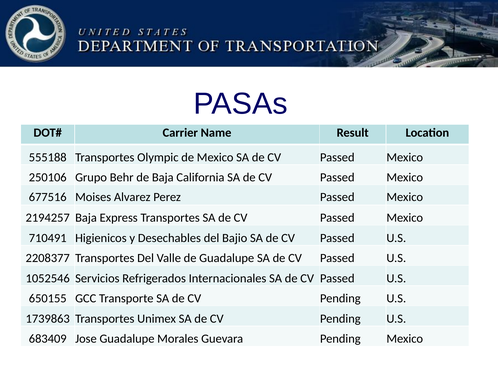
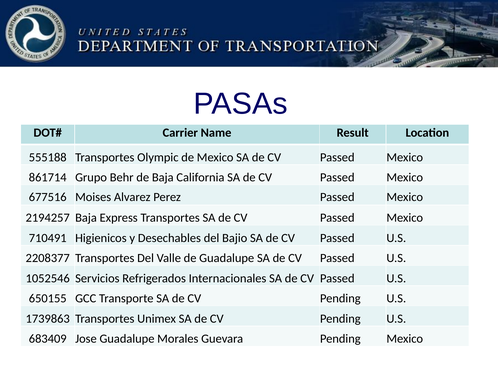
250106: 250106 -> 861714 (48, 178)
